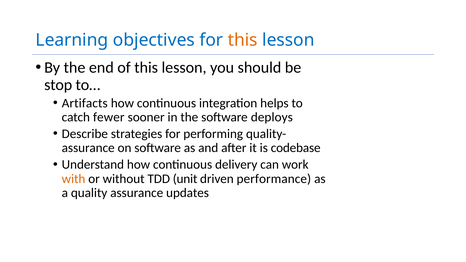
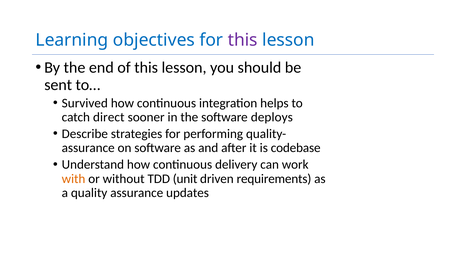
this colour: orange -> purple (243, 40)
stop: stop -> sent (58, 85)
Artifacts: Artifacts -> Survived (85, 103)
fewer: fewer -> direct (109, 117)
performance: performance -> requirements (274, 179)
